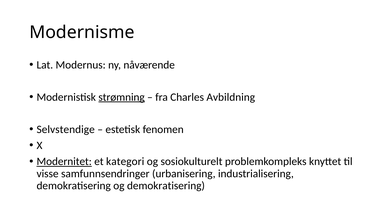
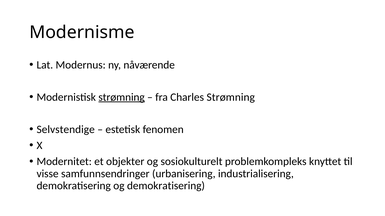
Charles Avbildning: Avbildning -> Strømning (231, 97)
Modernitet underline: present -> none (64, 162)
kategori: kategori -> objekter (125, 162)
